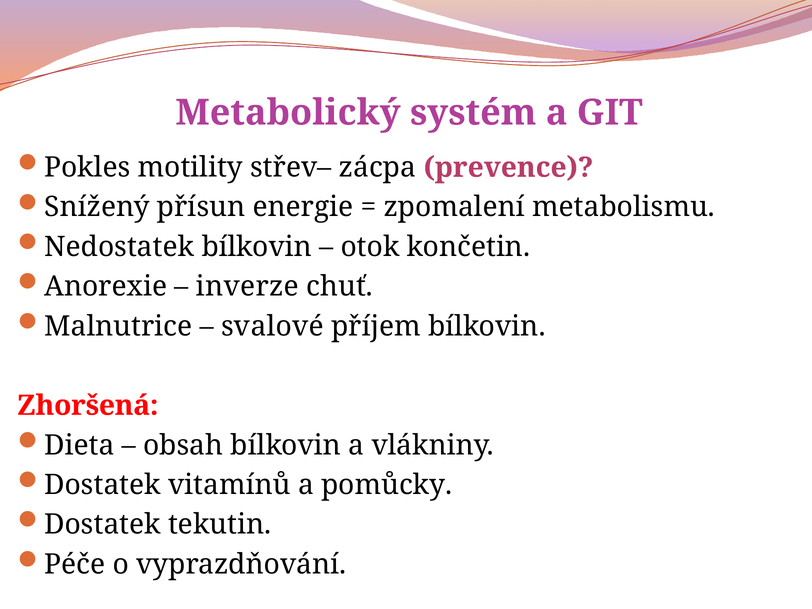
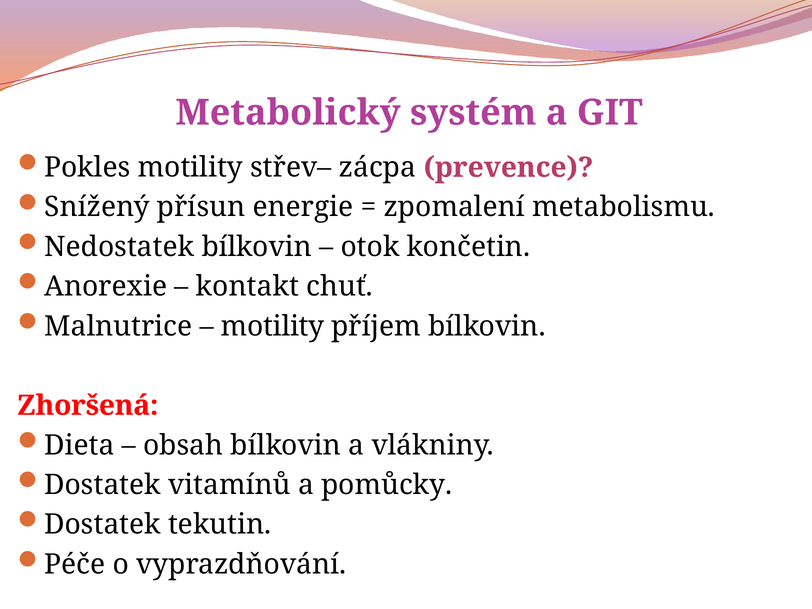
inverze: inverze -> kontakt (247, 287)
svalové: svalové -> motility (273, 326)
